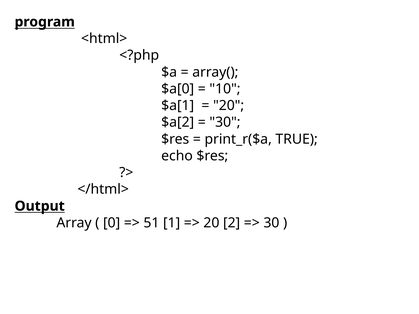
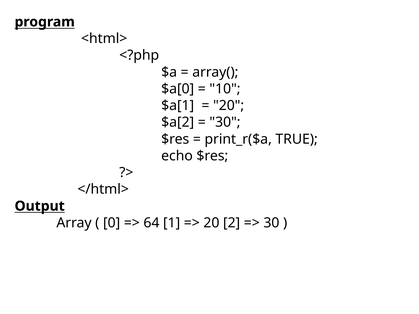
51: 51 -> 64 (151, 223)
